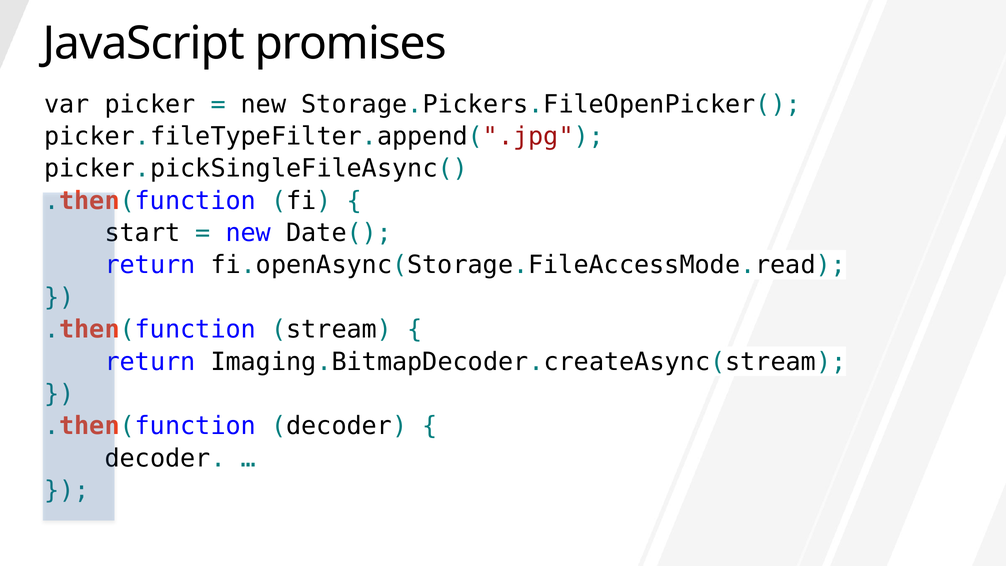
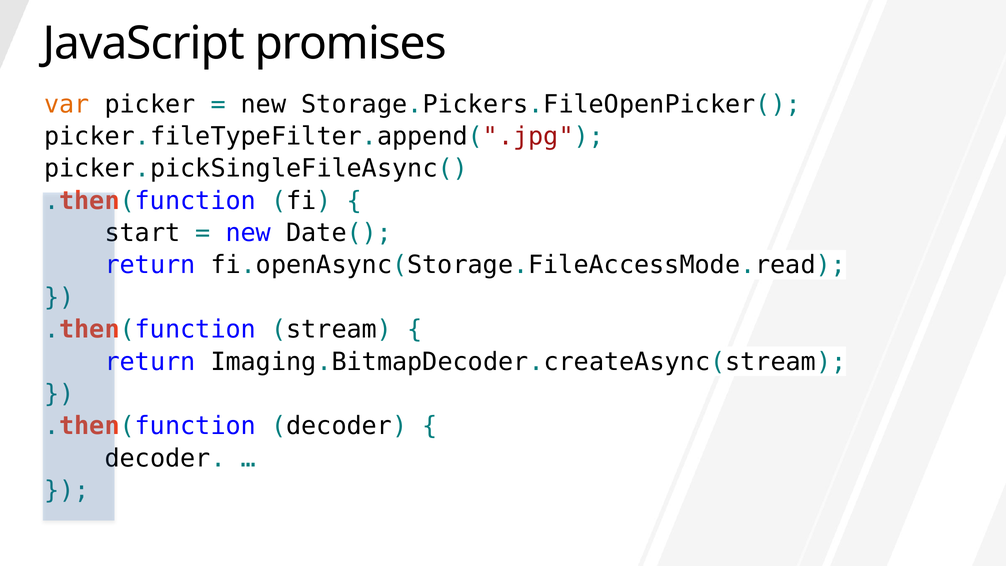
var colour: black -> orange (67, 104)
